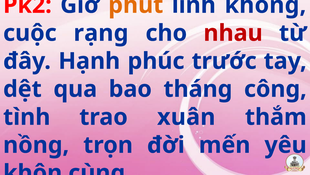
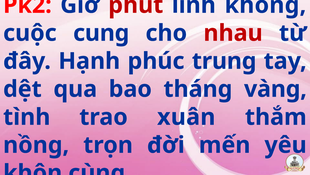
phút colour: orange -> red (136, 5)
rạng: rạng -> cung (101, 33)
trước: trước -> trung (224, 61)
công: công -> vàng (275, 89)
